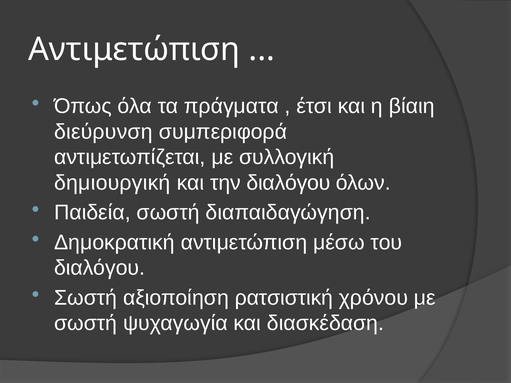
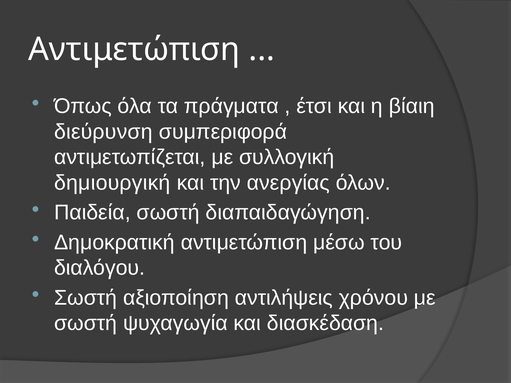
την διαλόγου: διαλόγου -> ανεργίας (288, 183)
ρατσιστική: ρατσιστική -> αντιλήψεις (284, 298)
